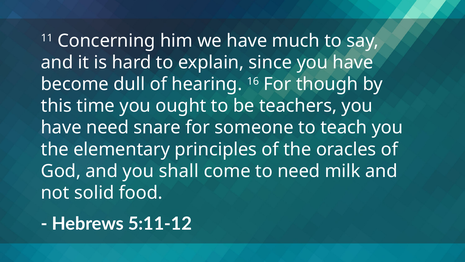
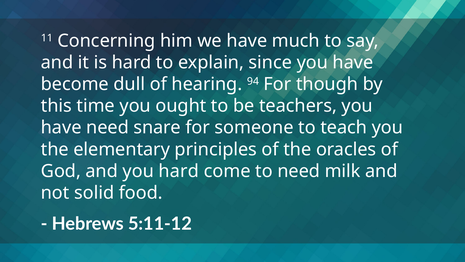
16: 16 -> 94 (253, 81)
you shall: shall -> hard (179, 171)
